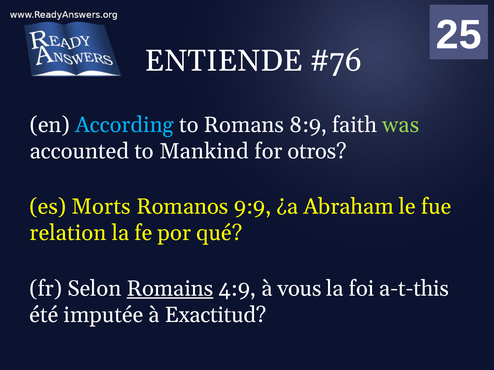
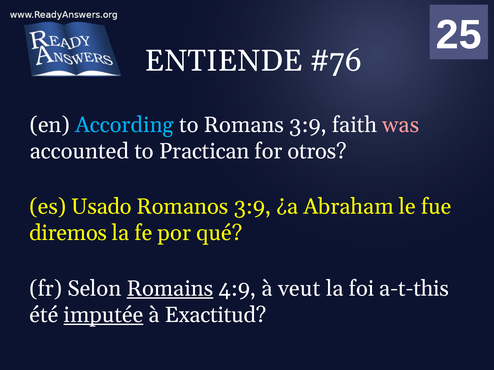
Romans 8:9: 8:9 -> 3:9 (308, 125)
was colour: light green -> pink (401, 125)
Mankind: Mankind -> Practican (204, 151)
Morts: Morts -> Usado (101, 207)
Romanos 9:9: 9:9 -> 3:9 (252, 207)
relation: relation -> diremos (68, 233)
vous: vous -> veut (299, 289)
imputée underline: none -> present (103, 315)
